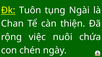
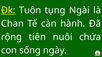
thiện: thiện -> hành (73, 24)
việc: việc -> tiên (37, 37)
chén: chén -> sống (30, 51)
